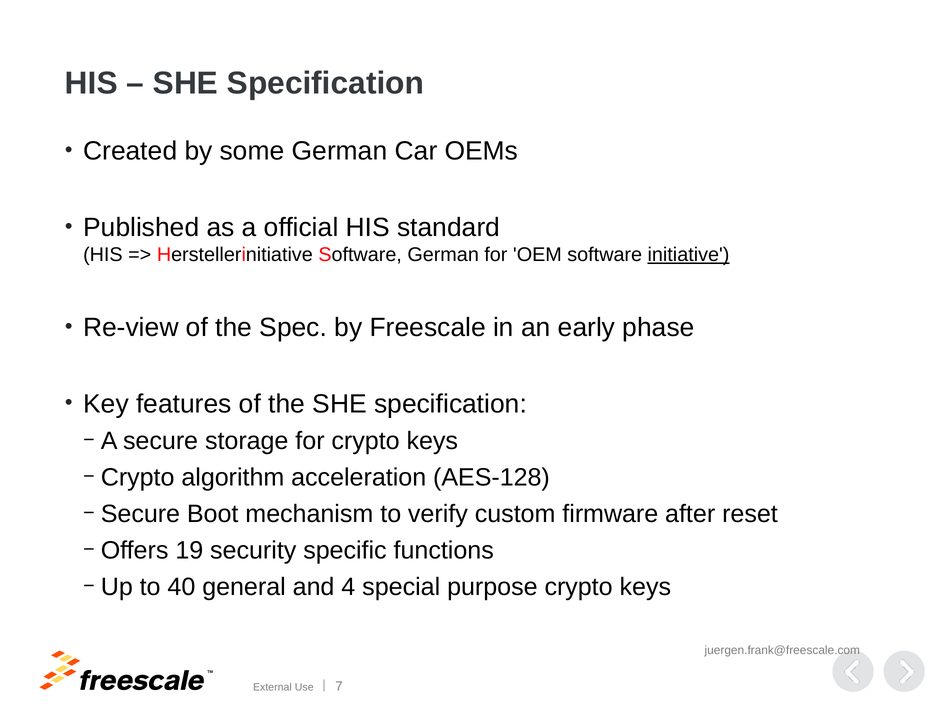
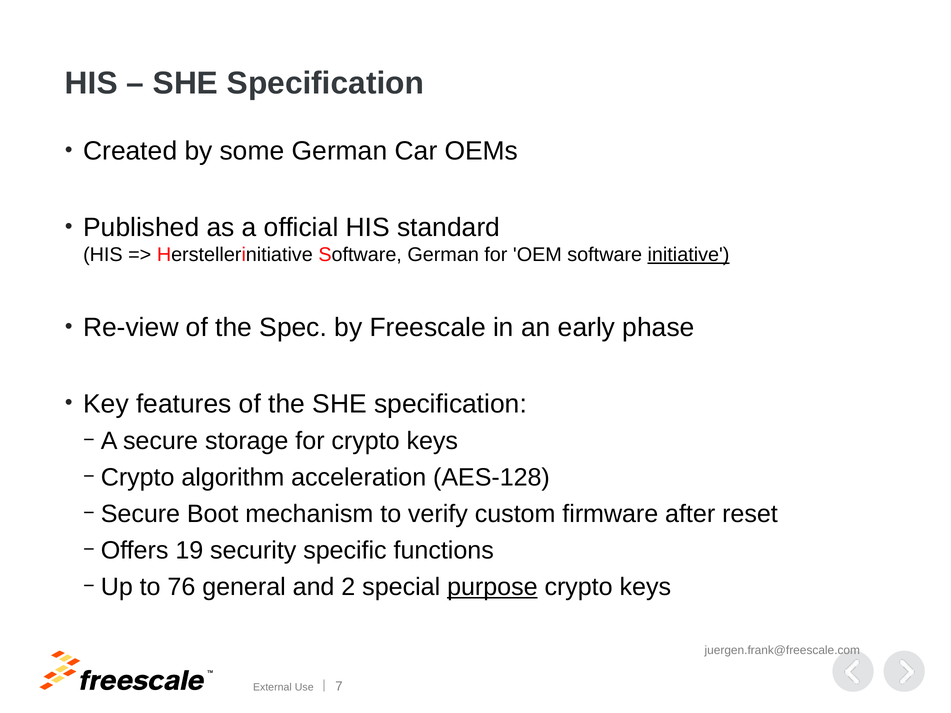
40: 40 -> 76 (181, 587)
4: 4 -> 2 (348, 587)
purpose underline: none -> present (492, 587)
